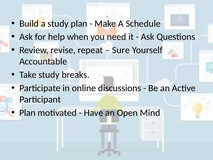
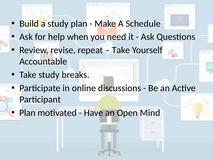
Sure: Sure -> Take (121, 50)
